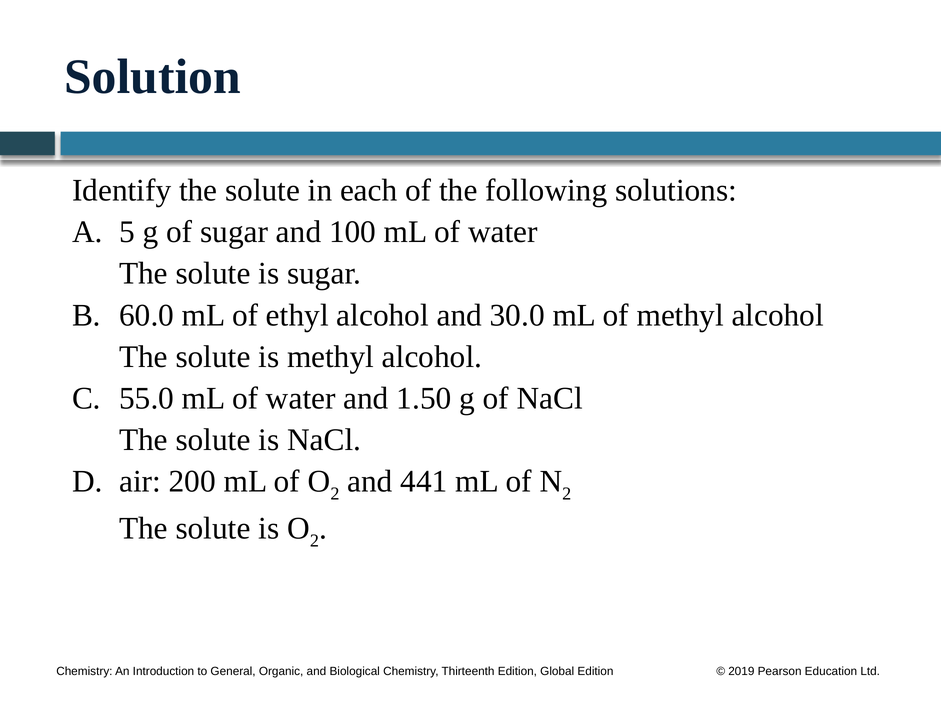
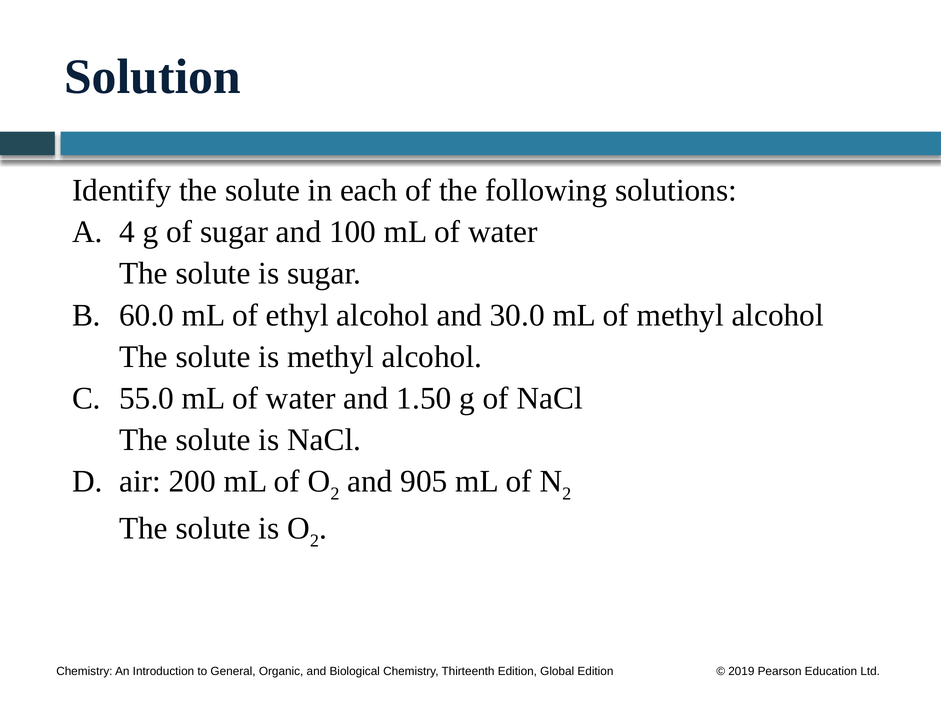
5: 5 -> 4 (127, 232)
441: 441 -> 905 (424, 481)
